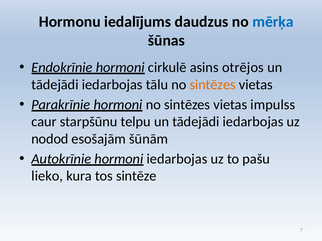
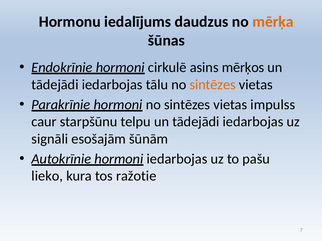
mērķa colour: blue -> orange (273, 22)
otrējos: otrējos -> mērķos (243, 68)
nodod: nodod -> signāli (50, 139)
sintēze: sintēze -> ražotie (136, 176)
